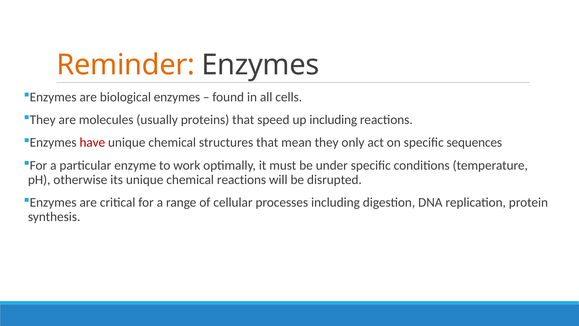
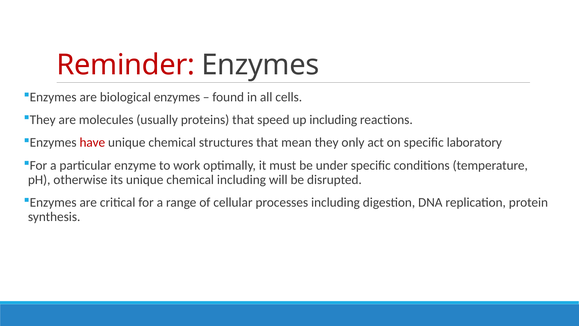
Reminder colour: orange -> red (126, 65)
sequences: sequences -> laboratory (474, 142)
chemical reactions: reactions -> including (241, 180)
